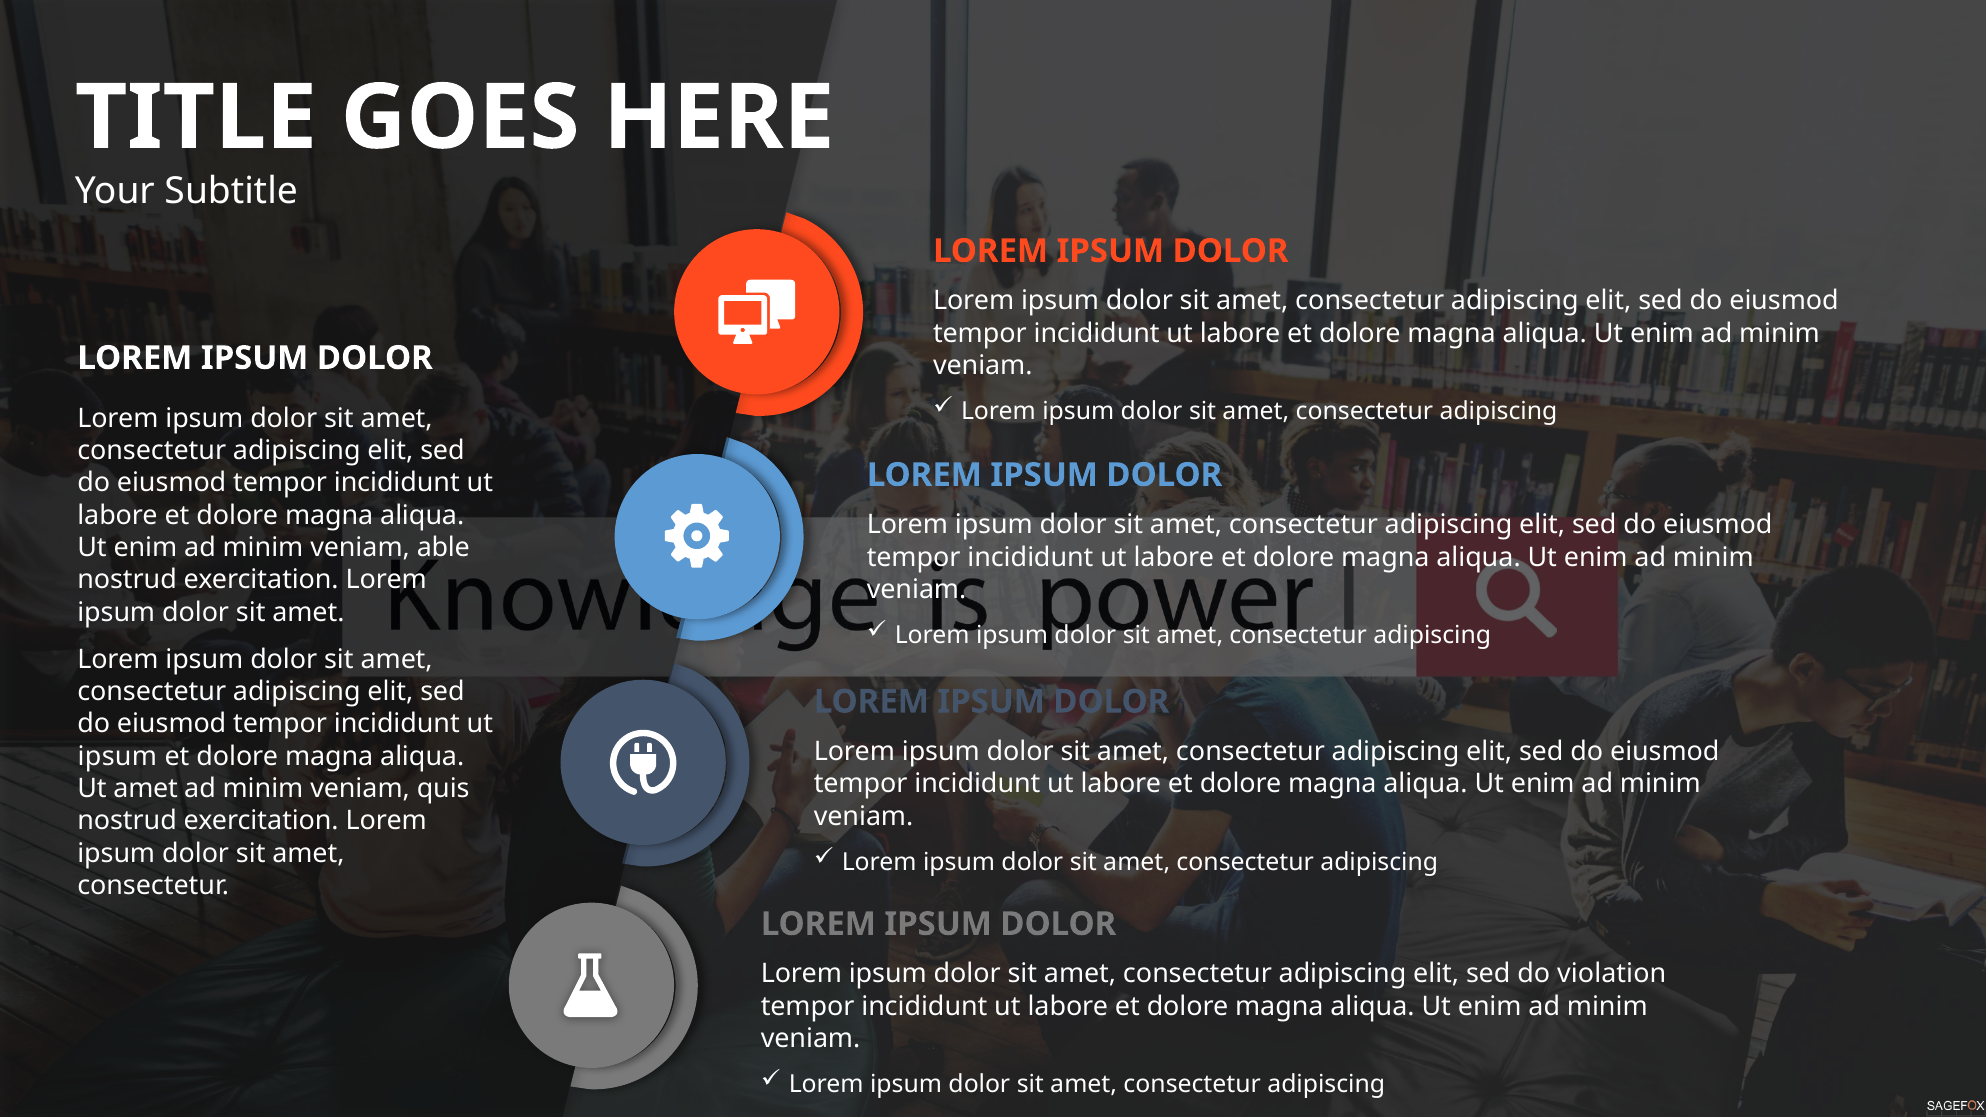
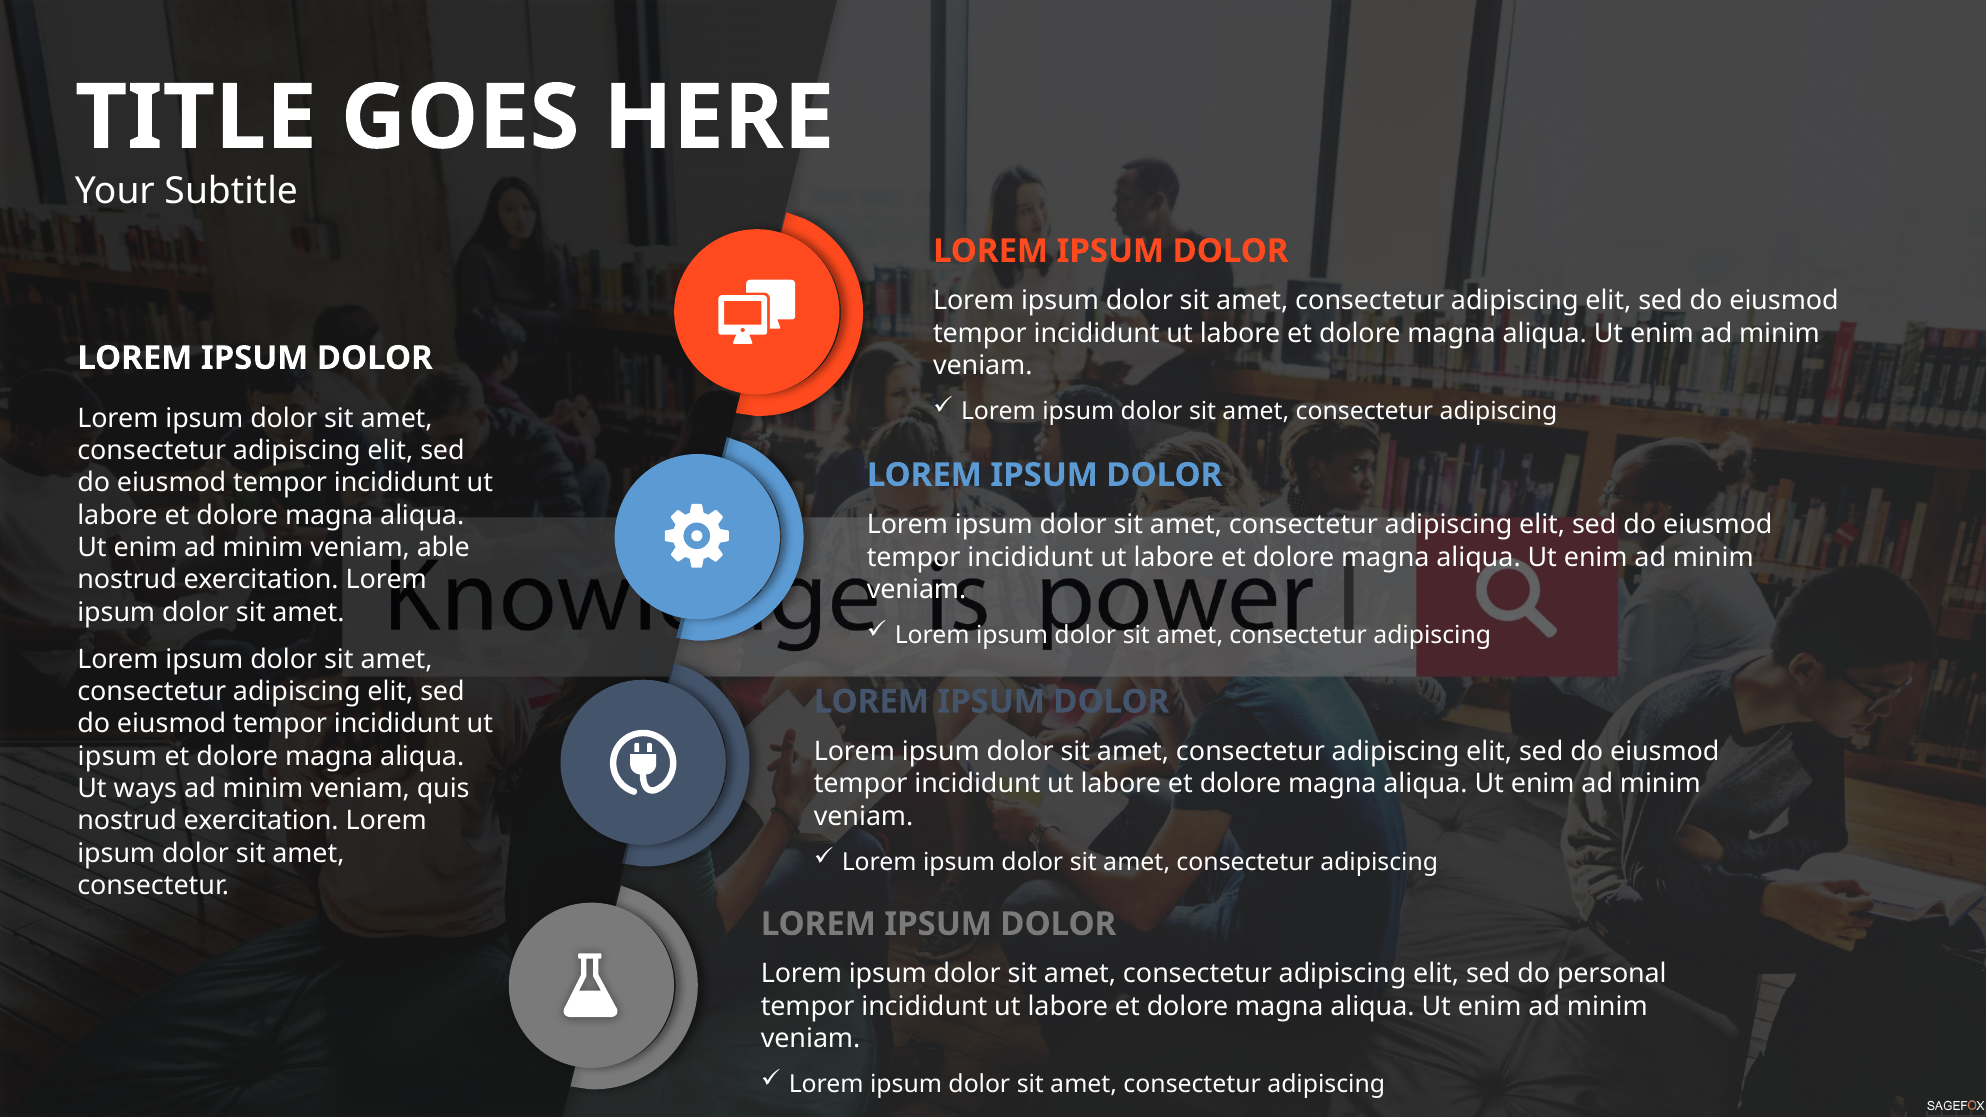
Ut amet: amet -> ways (145, 789)
violation: violation -> personal (1612, 974)
